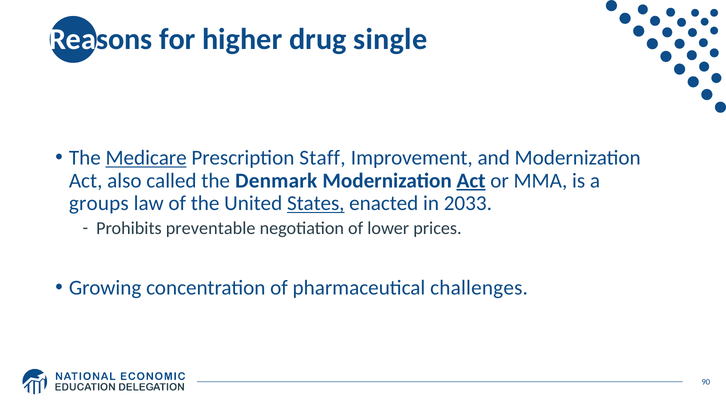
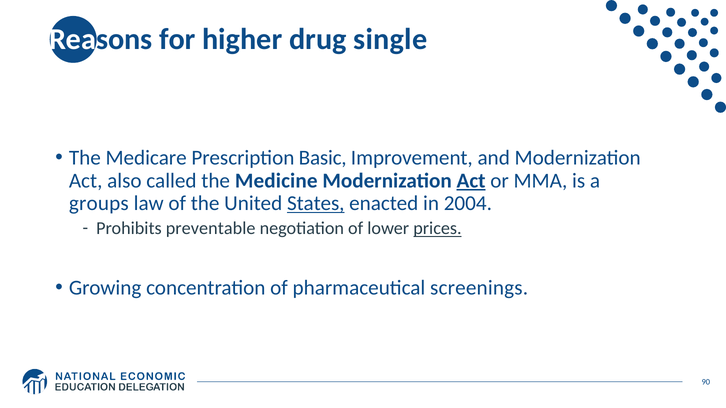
Medicare underline: present -> none (146, 158)
Staff: Staff -> Basic (323, 158)
Denmark: Denmark -> Medicine (276, 181)
2033: 2033 -> 2004 (468, 204)
prices underline: none -> present (437, 229)
challenges: challenges -> screenings (479, 288)
